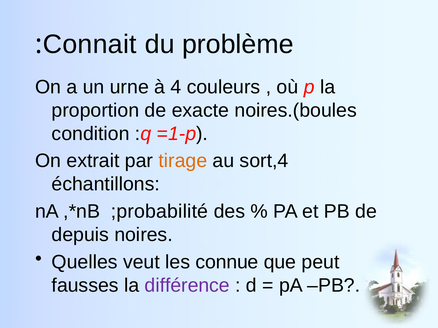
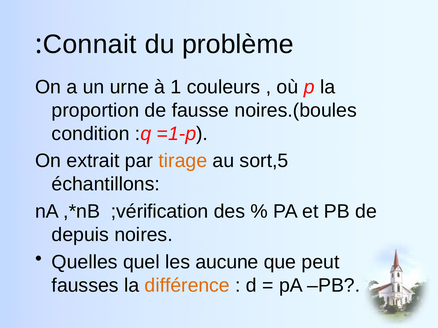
4: 4 -> 1 (176, 87)
exacte: exacte -> fausse (200, 110)
sort,4: sort,4 -> sort,5 (264, 161)
;probabilité: ;probabilité -> ;vérification (160, 212)
veut: veut -> quel (141, 262)
connue: connue -> aucune (227, 262)
différence colour: purple -> orange (187, 286)
